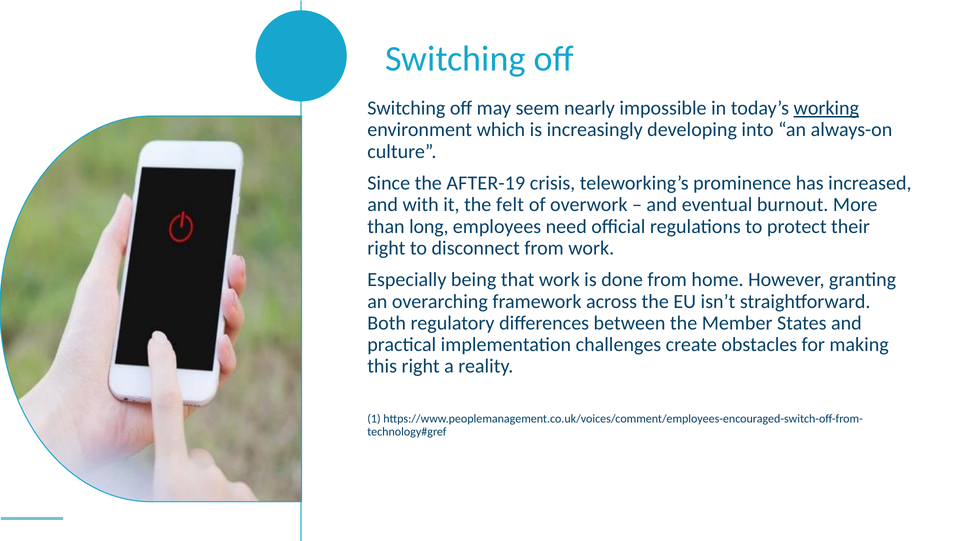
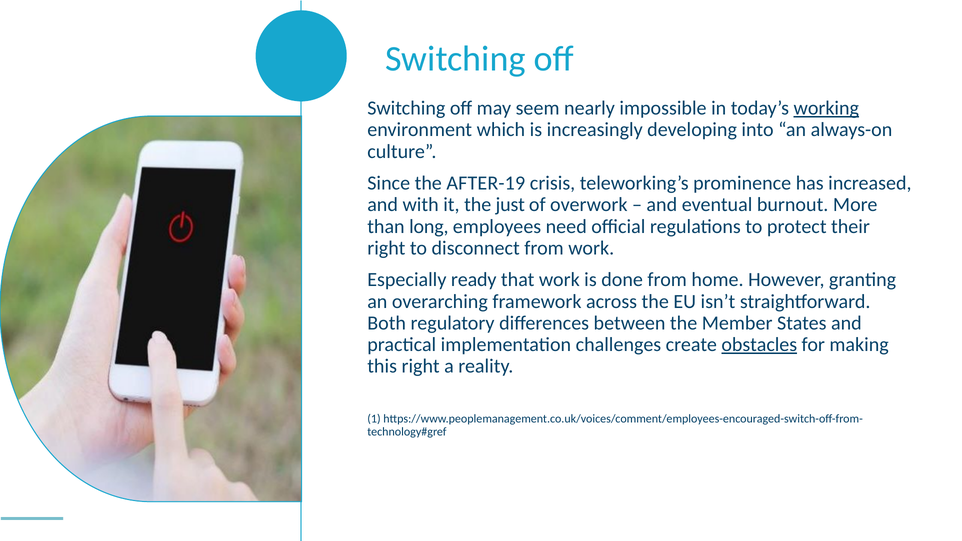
felt: felt -> just (510, 205)
being: being -> ready (474, 280)
obstacles underline: none -> present (759, 345)
